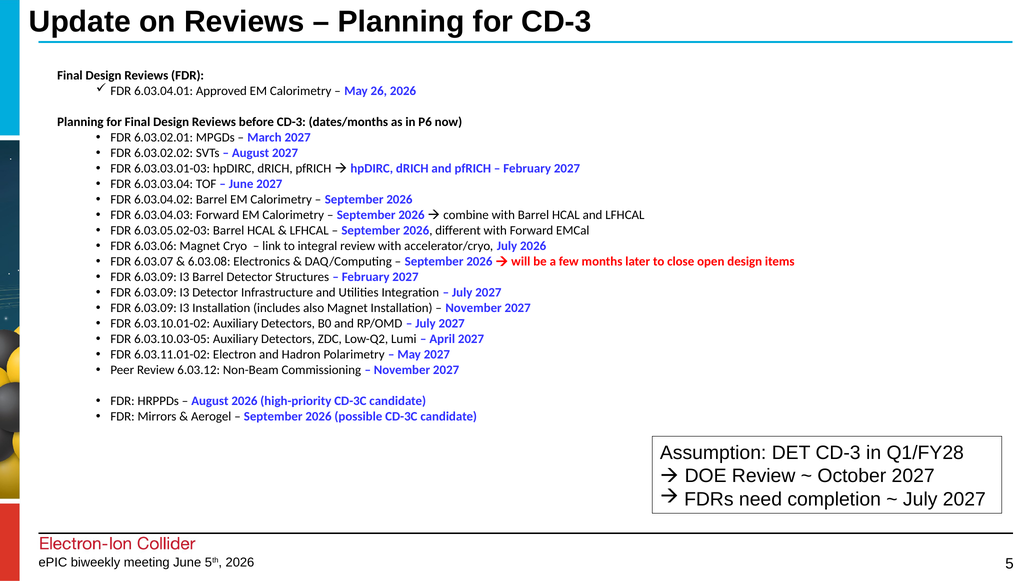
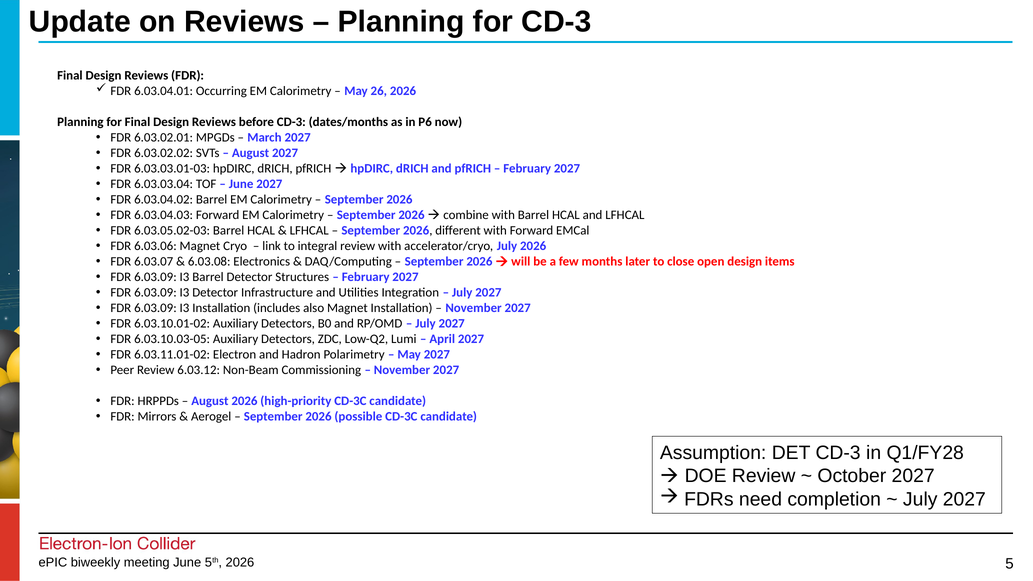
Approved: Approved -> Occurring (221, 91)
